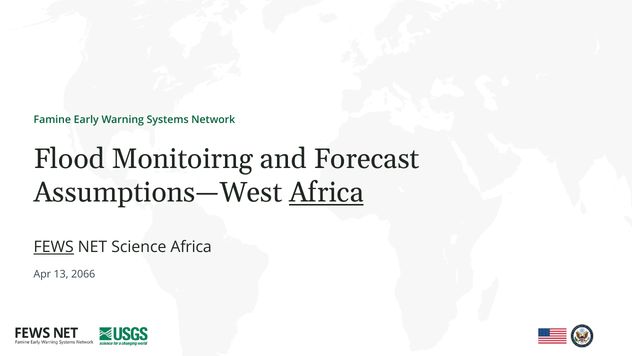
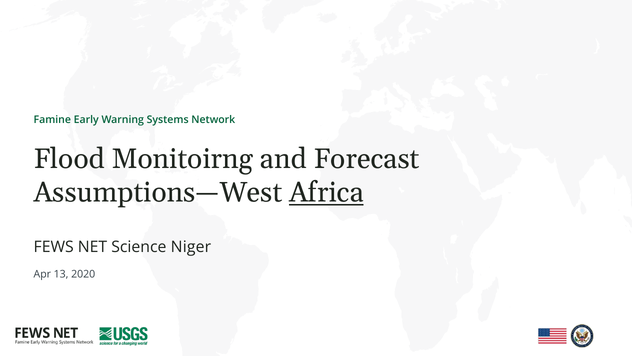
FEWS underline: present -> none (54, 247)
Science Africa: Africa -> Niger (191, 247)
2066: 2066 -> 2020 (83, 274)
